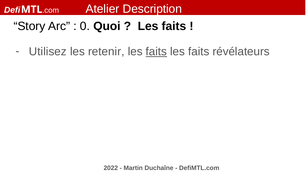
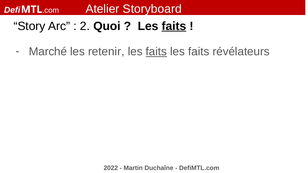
Description: Description -> Storyboard (152, 9)
0: 0 -> 2 (85, 26)
faits underline: none -> present (174, 26)
Utilisez: Utilisez -> Marché (48, 52)
